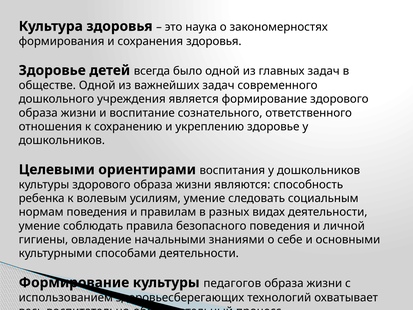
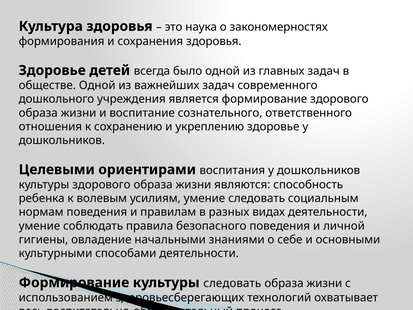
культуры педагогов: педагогов -> следовать (232, 283)
